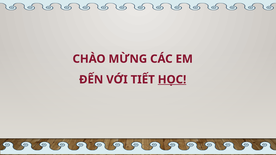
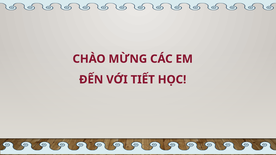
HỌC underline: present -> none (172, 80)
